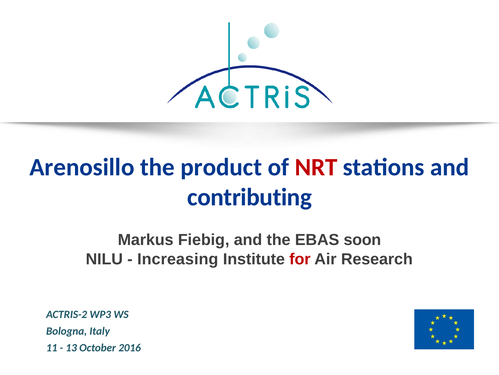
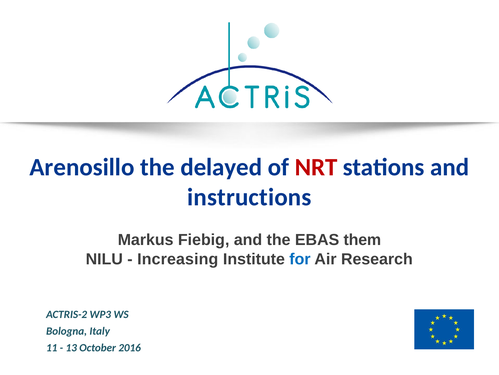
product: product -> delayed (221, 167)
contributing: contributing -> instructions (249, 197)
soon: soon -> them (362, 240)
for colour: red -> blue (300, 259)
